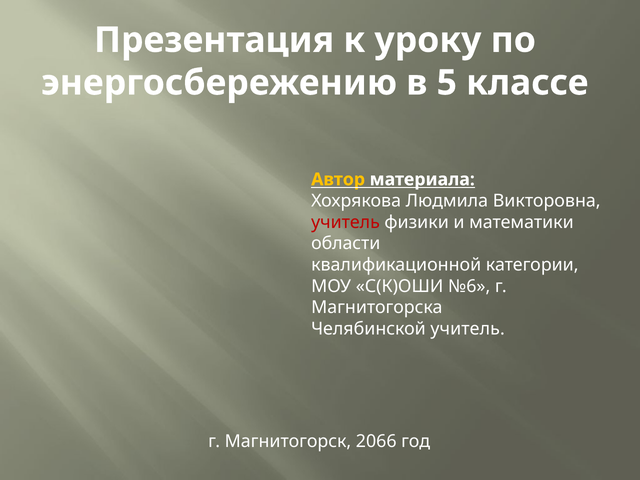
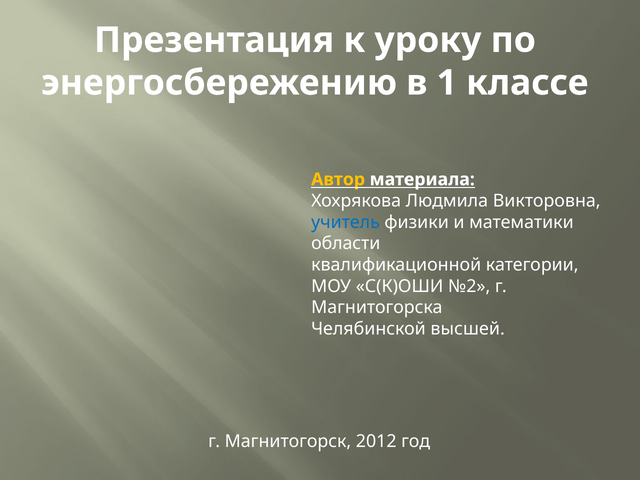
5: 5 -> 1 (447, 83)
учитель colour: red -> blue (345, 222)
№6: №6 -> №2 (469, 286)
Челябинской учитель: учитель -> высшей (468, 329)
2066: 2066 -> 2012 (376, 442)
